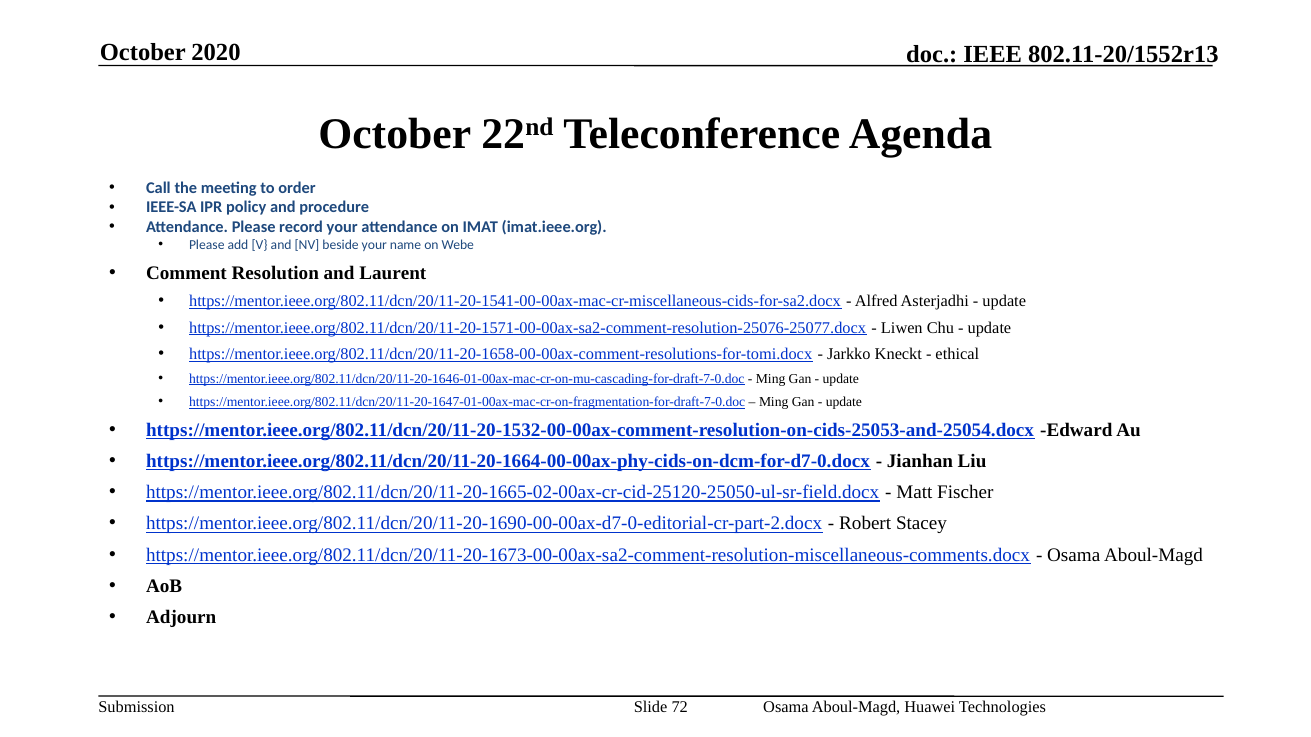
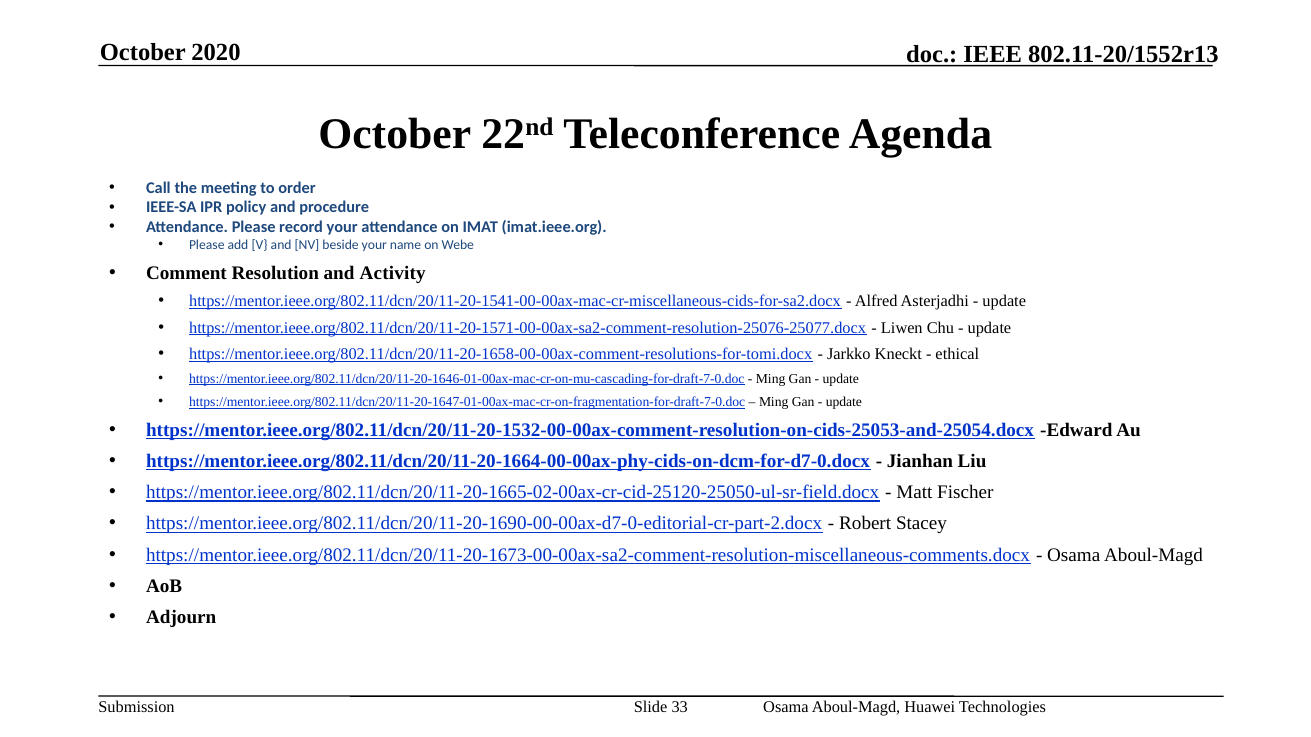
Laurent: Laurent -> Activity (393, 273)
72: 72 -> 33 (680, 707)
